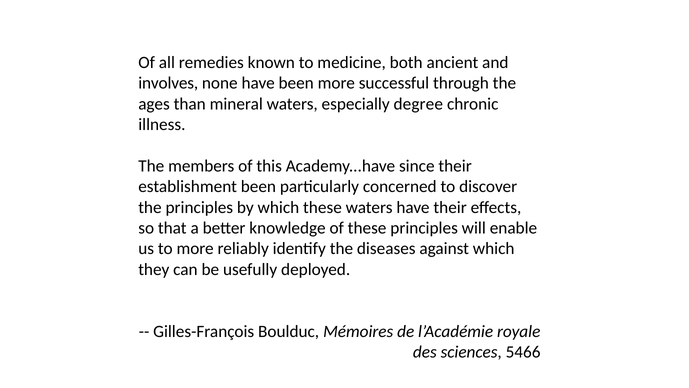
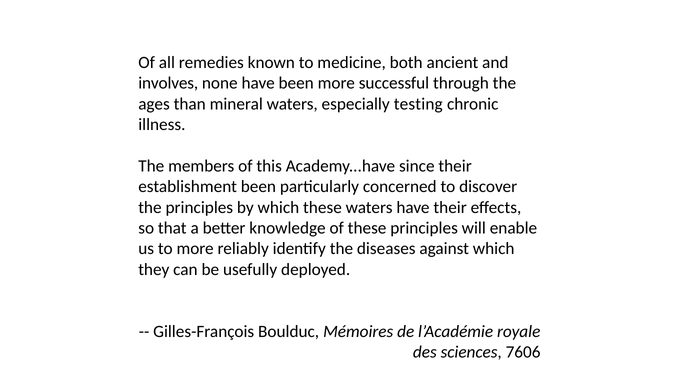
degree: degree -> testing (418, 104)
5466: 5466 -> 7606 (523, 352)
